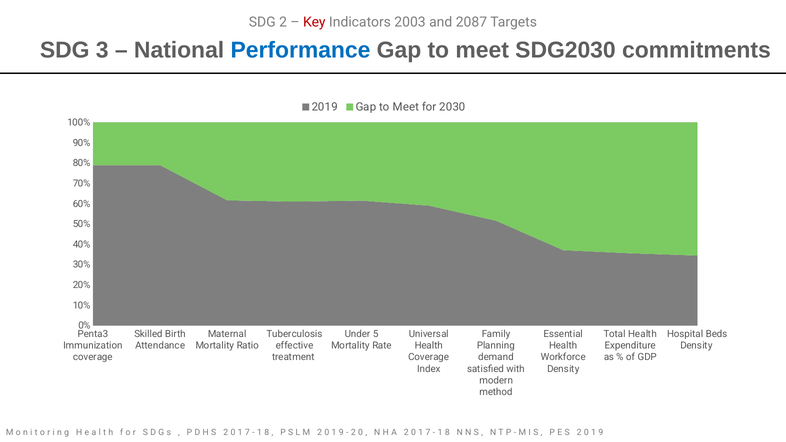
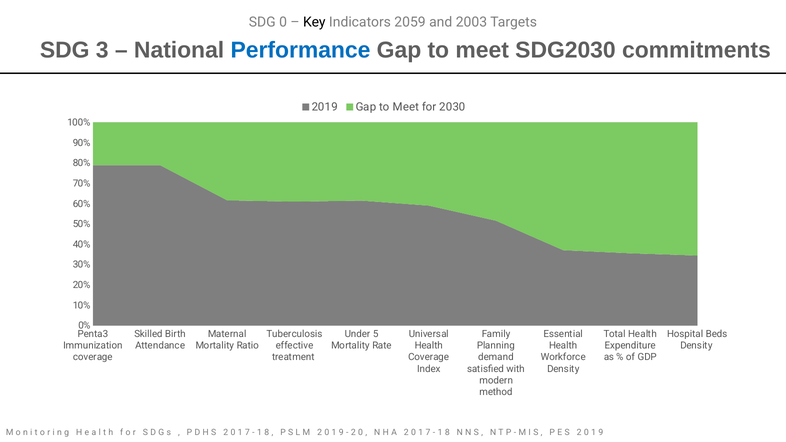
SDG 2: 2 -> 0 (283, 22)
Key colour: red -> black (314, 22)
2003: 2003 -> 2059 (410, 22)
2087: 2087 -> 2003 (471, 22)
